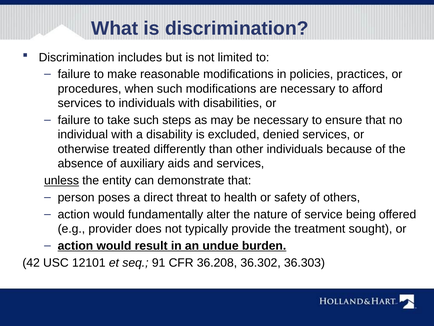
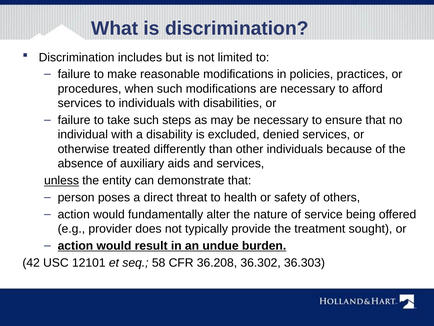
91: 91 -> 58 (159, 262)
